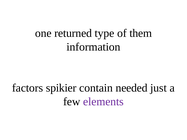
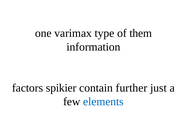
returned: returned -> varimax (73, 33)
needed: needed -> further (132, 88)
elements colour: purple -> blue (103, 102)
